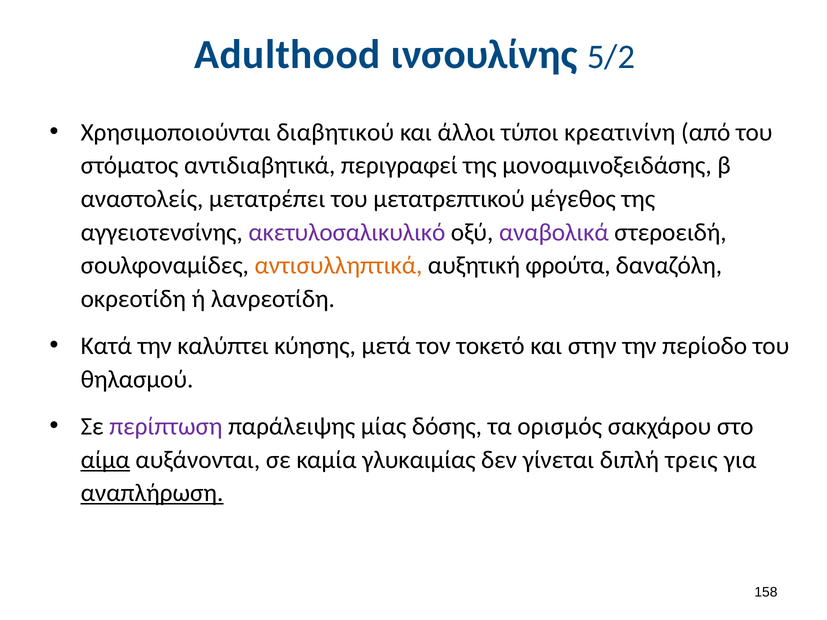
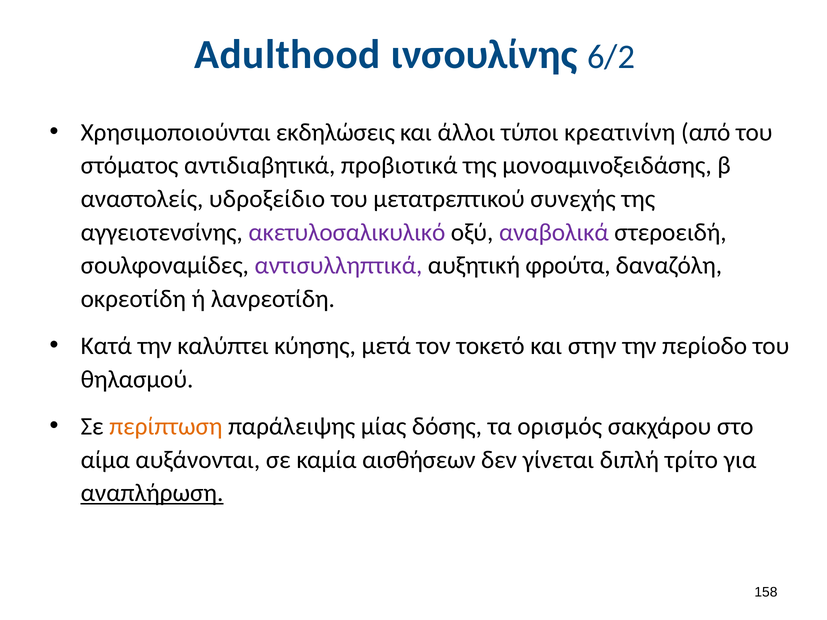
5/2: 5/2 -> 6/2 (611, 57)
διαβητικού: διαβητικού -> εκδηλώσεις (335, 132)
περιγραφεί: περιγραφεί -> προβιοτικά (399, 166)
μετατρέπει: μετατρέπει -> υδροξείδιο (267, 199)
μέγεθος: μέγεθος -> συνεχής (573, 199)
αντισυλληπτικά colour: orange -> purple (338, 266)
περίπτωση colour: purple -> orange (166, 427)
αίμα underline: present -> none (105, 460)
γλυκαιμίας: γλυκαιμίας -> αισθήσεων (419, 460)
τρεις: τρεις -> τρίτο (691, 460)
